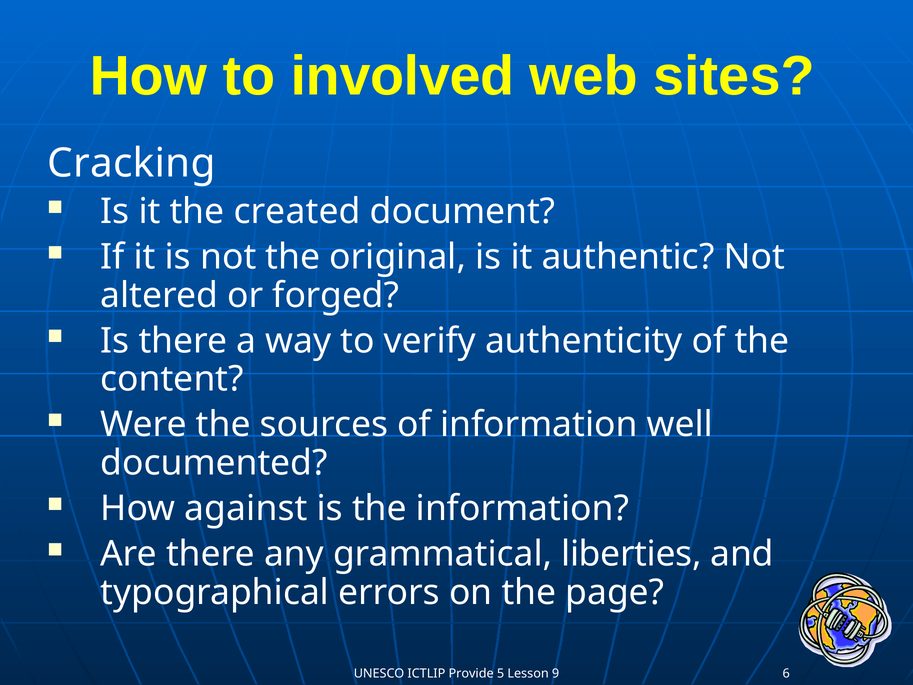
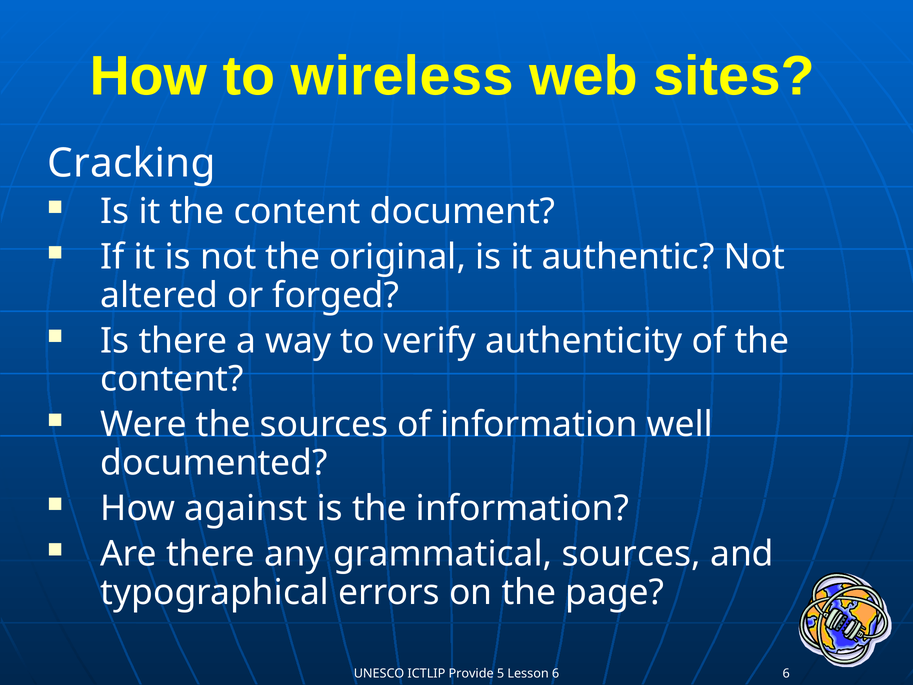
involved: involved -> wireless (402, 76)
it the created: created -> content (297, 211)
grammatical liberties: liberties -> sources (631, 554)
Lesson 9: 9 -> 6 (556, 673)
